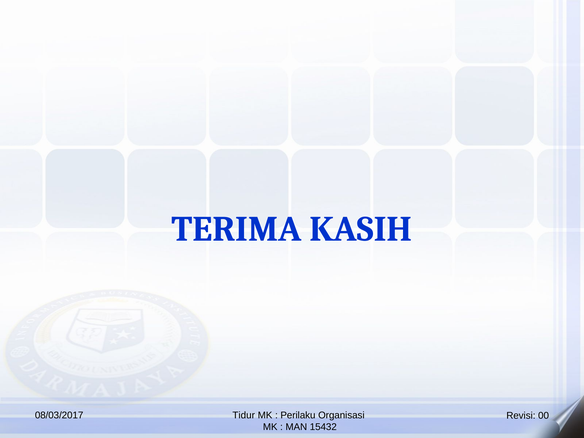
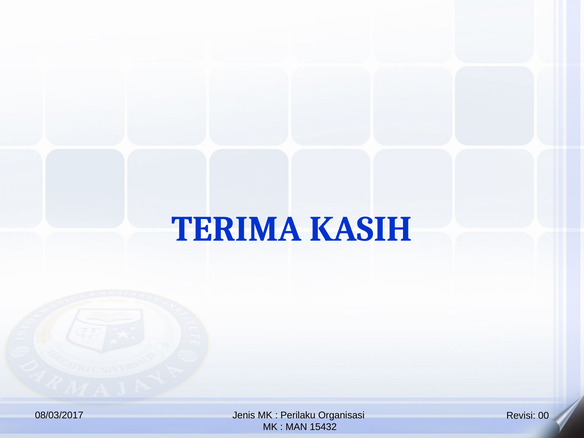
Tidur: Tidur -> Jenis (244, 415)
